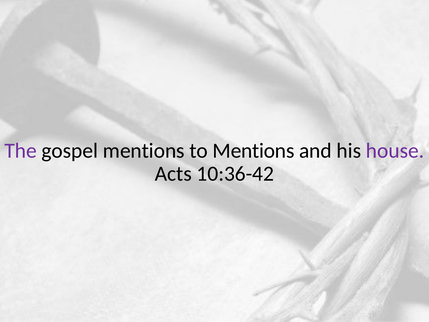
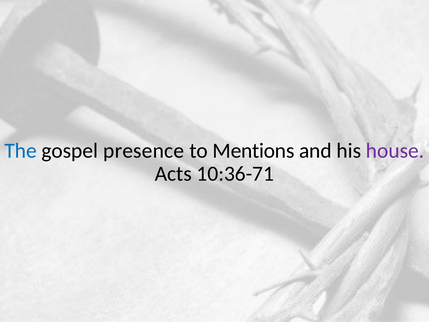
The colour: purple -> blue (21, 150)
gospel mentions: mentions -> presence (144, 150)
10:36-42: 10:36-42 -> 10:36-71 (235, 174)
